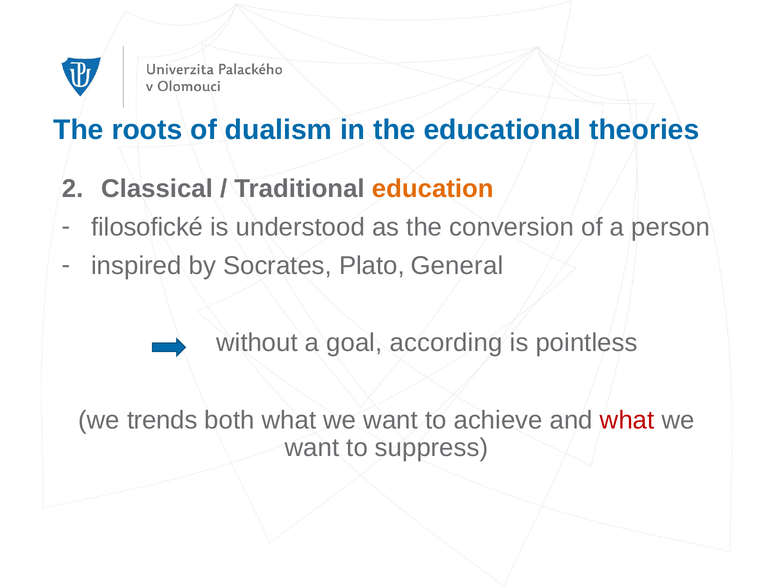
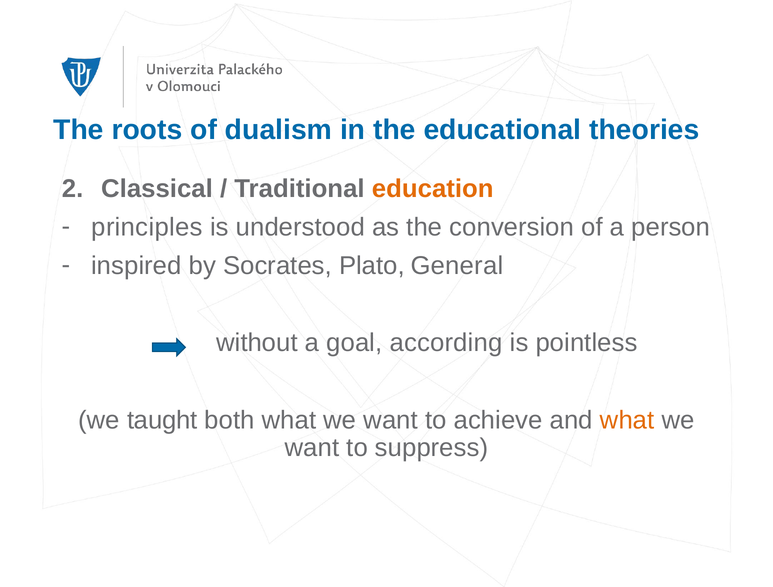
filosofické: filosofické -> principles (147, 227)
trends: trends -> taught (162, 420)
what colour: red -> orange (627, 420)
